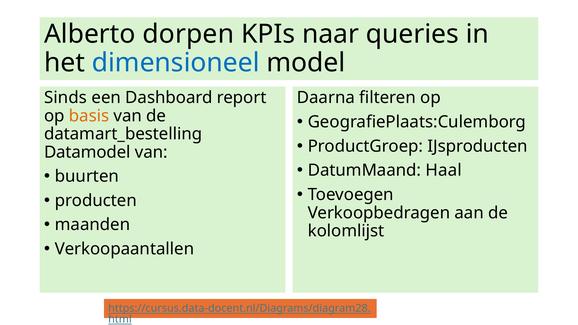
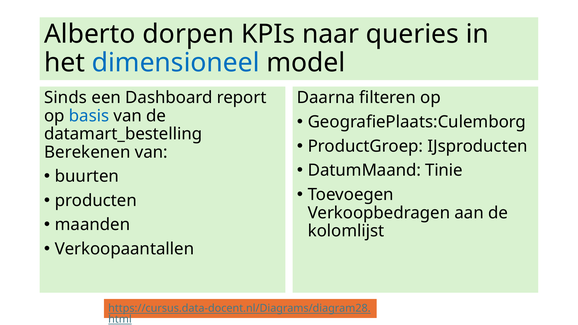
basis colour: orange -> blue (89, 116)
Datamodel: Datamodel -> Berekenen (87, 152)
Haal: Haal -> Tinie (444, 170)
